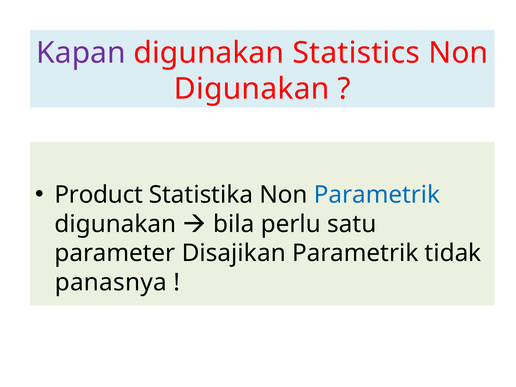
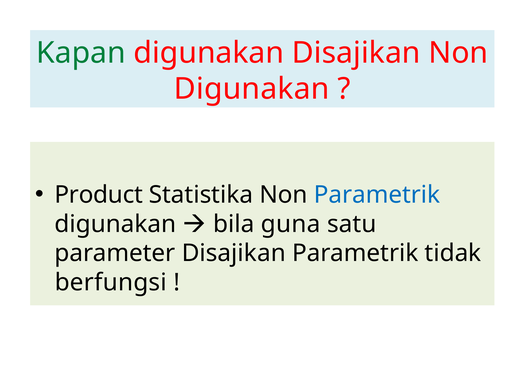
Kapan colour: purple -> green (81, 53)
digunakan Statistics: Statistics -> Disajikan (356, 53)
perlu: perlu -> guna (291, 224)
panasnya: panasnya -> berfungsi (111, 283)
